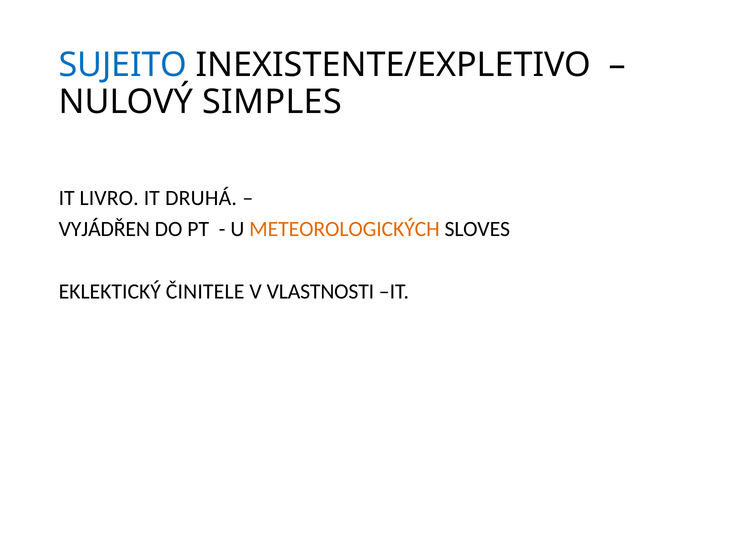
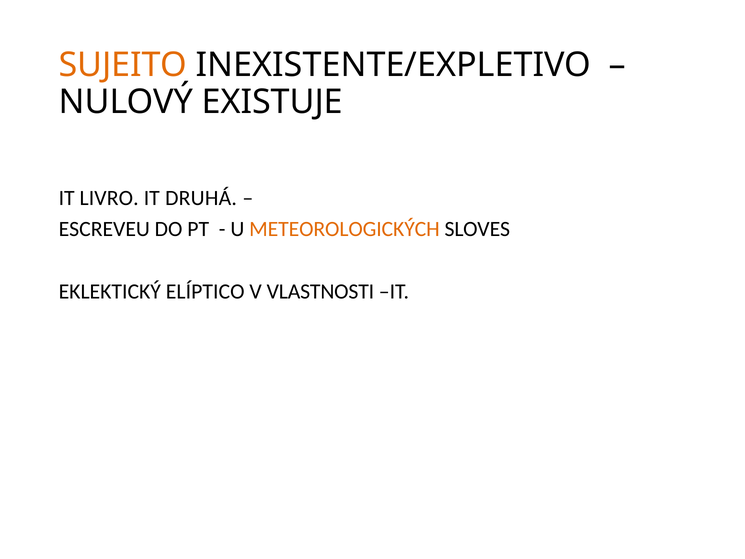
SUJEITO colour: blue -> orange (123, 65)
SIMPLES: SIMPLES -> EXISTUJE (272, 102)
VYJÁDŘEN: VYJÁDŘEN -> ESCREVEU (104, 229)
ČINITELE: ČINITELE -> ELÍPTICO (205, 292)
